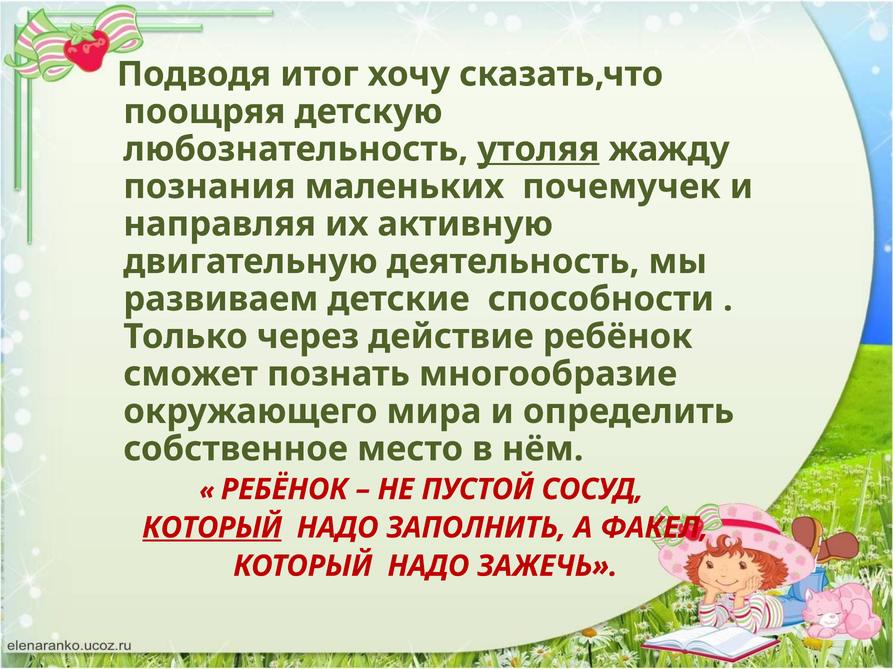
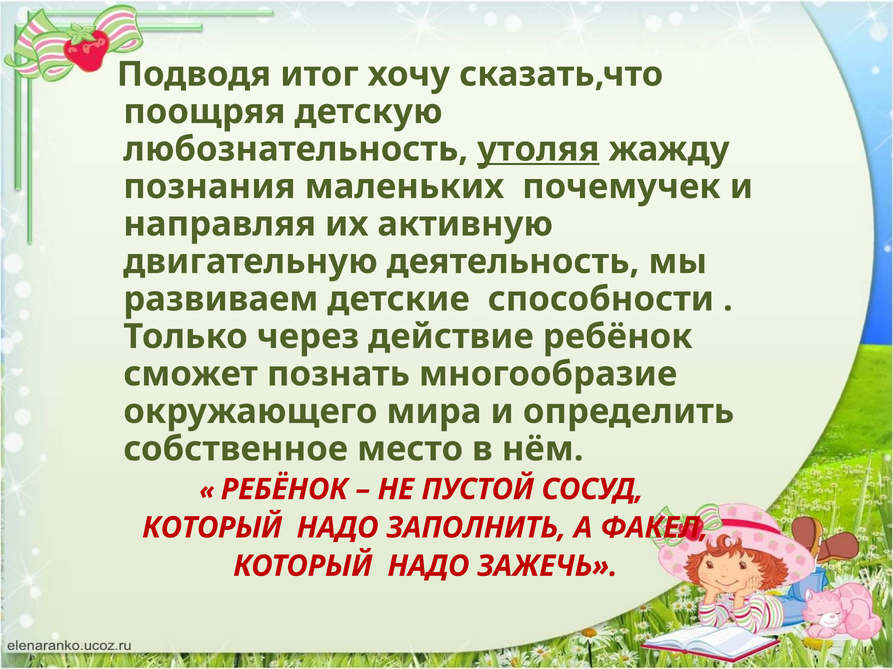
КОТОРЫЙ underline: present -> none (212, 528)
